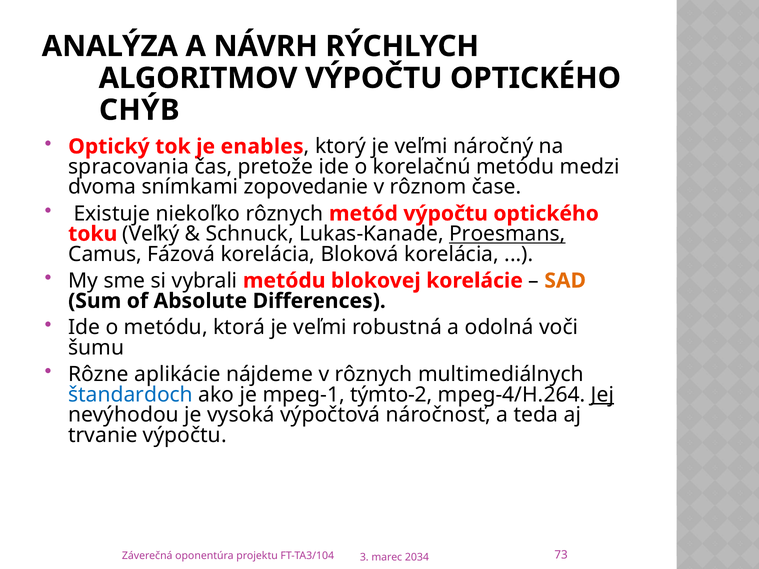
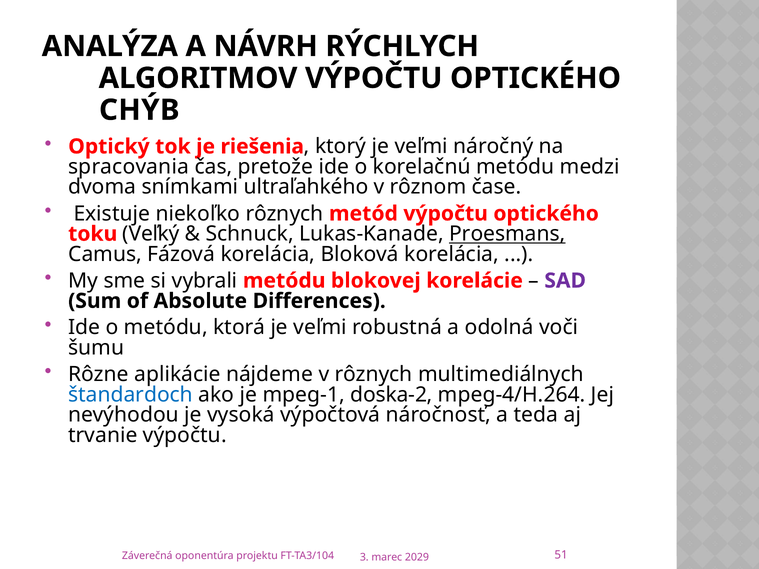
enables: enables -> riešenia (262, 147)
zopovedanie: zopovedanie -> ultraľahkého (306, 187)
SAD colour: orange -> purple (565, 281)
týmto-2: týmto-2 -> doska-2 (391, 395)
Jej underline: present -> none (603, 395)
73: 73 -> 51 (561, 555)
2034: 2034 -> 2029 (417, 558)
